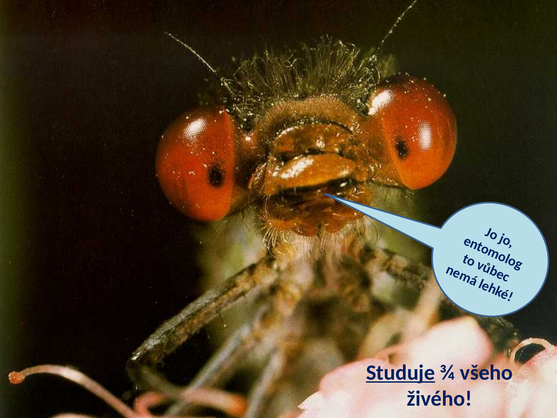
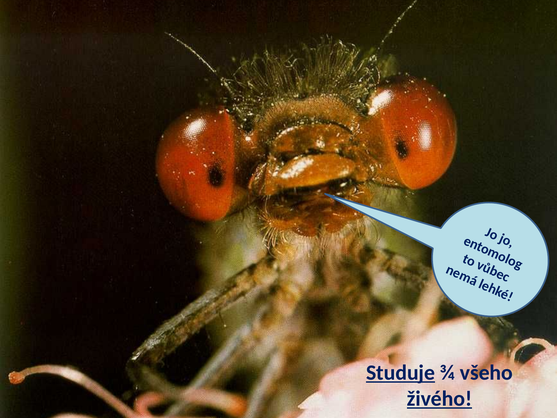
živého underline: none -> present (439, 399)
